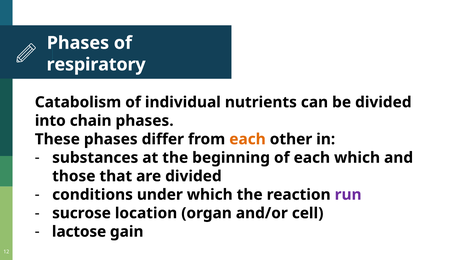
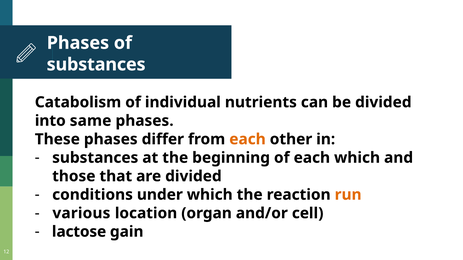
respiratory: respiratory -> substances (96, 65)
chain: chain -> same (91, 121)
run colour: purple -> orange (348, 195)
sucrose: sucrose -> various (81, 214)
